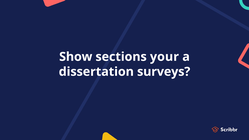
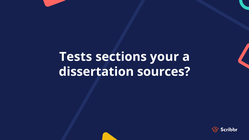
Show: Show -> Tests (76, 57)
surveys: surveys -> sources (164, 72)
